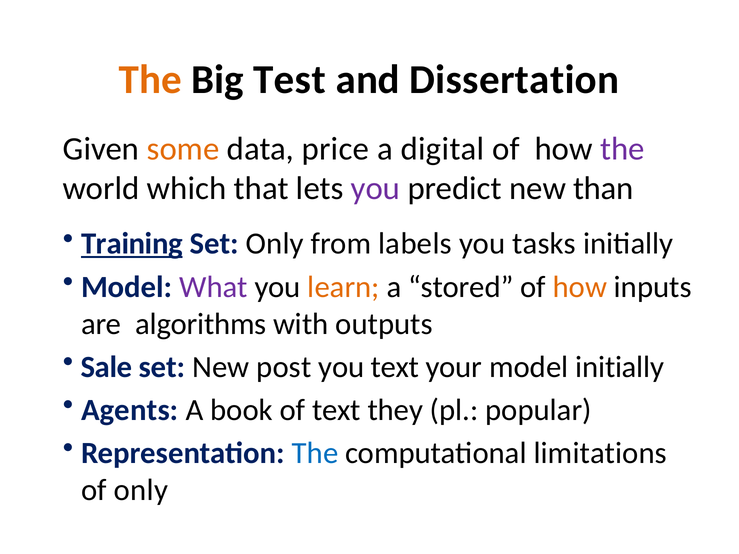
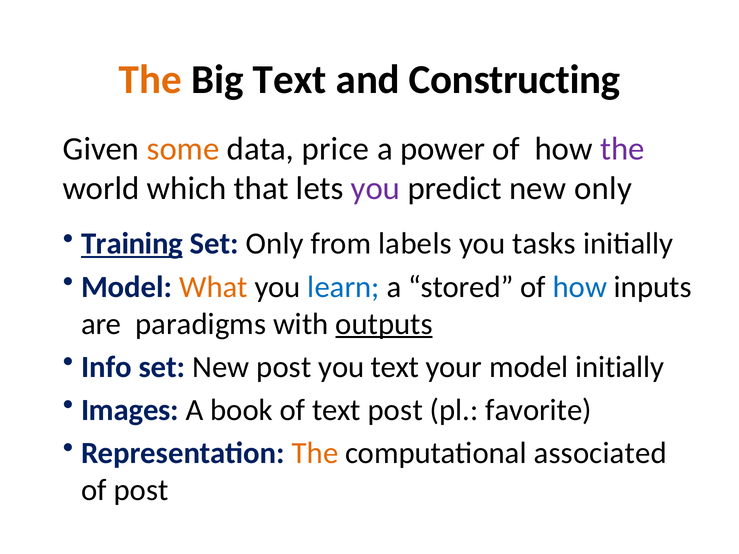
Big Test: Test -> Text (290, 80)
Dissertation: Dissertation -> Constructing (515, 80)
digital: digital -> power (443, 149)
new than: than -> only (603, 188)
What colour: purple -> orange (214, 287)
learn colour: orange -> blue (344, 287)
how colour: orange -> blue (580, 287)
algorithms: algorithms -> paradigms (201, 324)
outputs underline: none -> present (384, 324)
Sale: Sale -> Info (106, 367)
Agents: Agents -> Images (130, 410)
text they: they -> post (395, 410)
popular: popular -> favorite (538, 410)
The colour: blue -> orange (315, 453)
limitations: limitations -> associated (600, 453)
of only: only -> post (141, 490)
